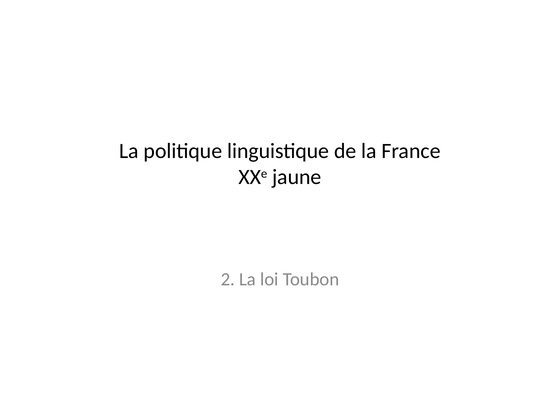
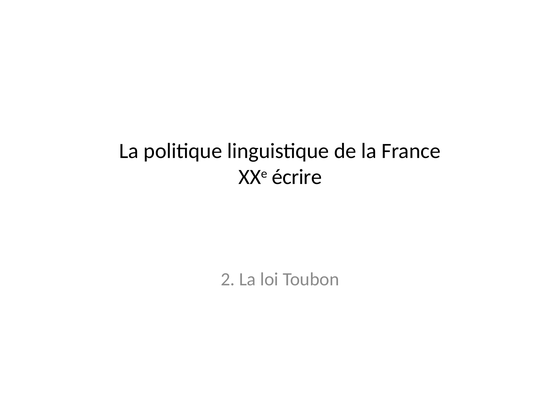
jaune: jaune -> écrire (297, 177)
